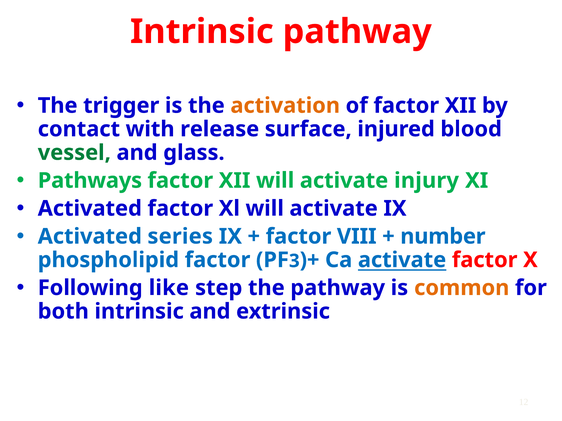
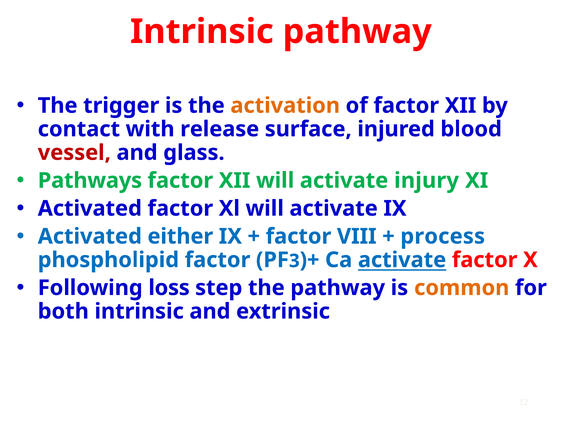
vessel colour: green -> red (74, 153)
series: series -> either (180, 237)
number: number -> process (443, 237)
like: like -> loss (169, 288)
